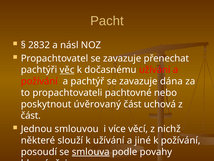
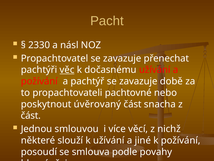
2832: 2832 -> 2330 (39, 45)
dána: dána -> době (171, 81)
uchová: uchová -> snacha (160, 104)
smlouva underline: present -> none (91, 151)
